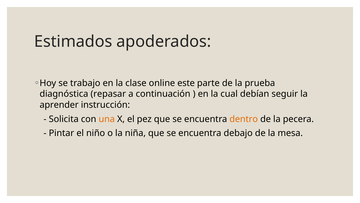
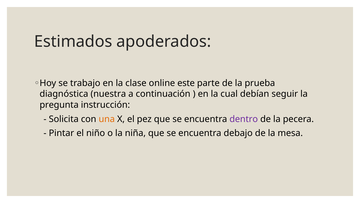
repasar: repasar -> nuestra (108, 94)
aprender: aprender -> pregunta (59, 105)
dentro colour: orange -> purple (244, 119)
